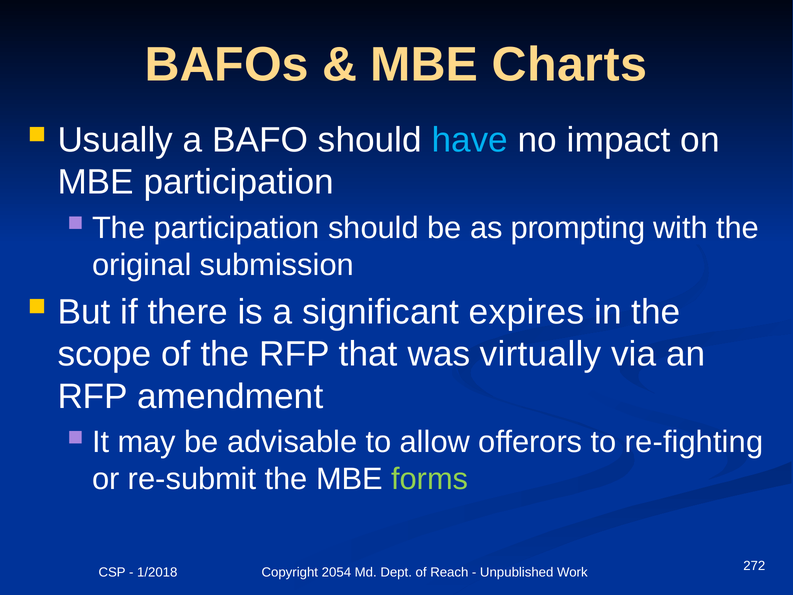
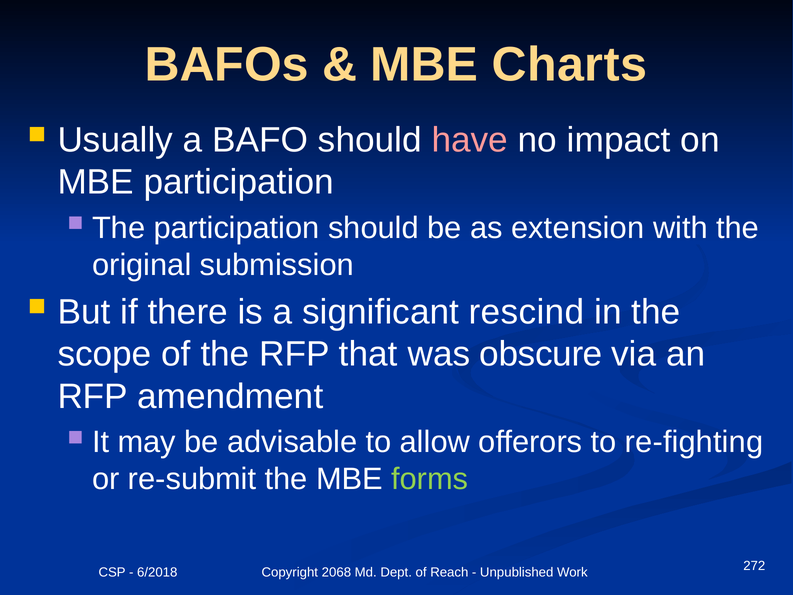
have colour: light blue -> pink (470, 140)
prompting: prompting -> extension (578, 228)
expires: expires -> rescind (527, 312)
virtually: virtually -> obscure (541, 354)
1/2018: 1/2018 -> 6/2018 (157, 572)
2054: 2054 -> 2068 (336, 572)
